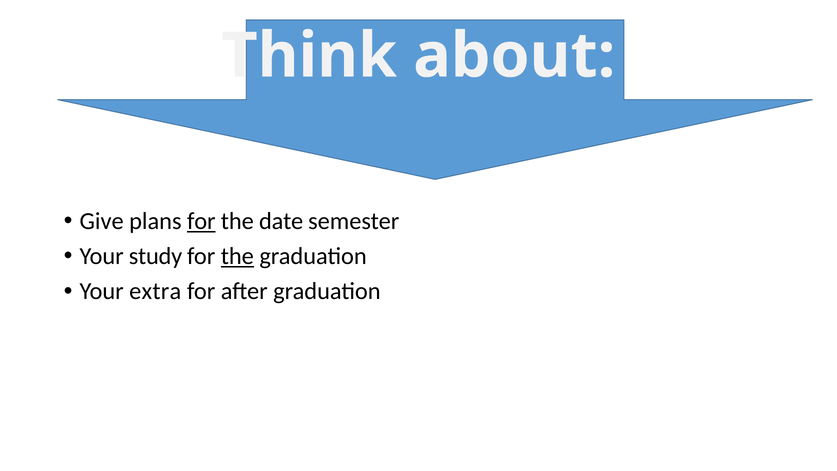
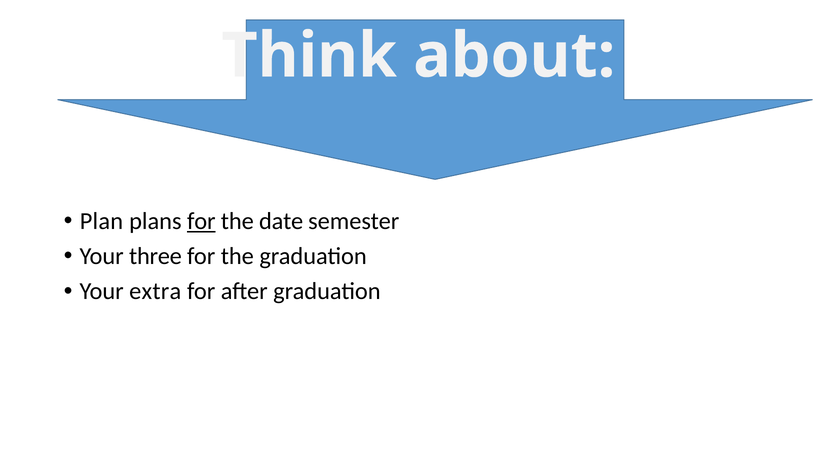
Give: Give -> Plan (101, 221)
study: study -> three (155, 256)
the underline: present -> none (237, 256)
